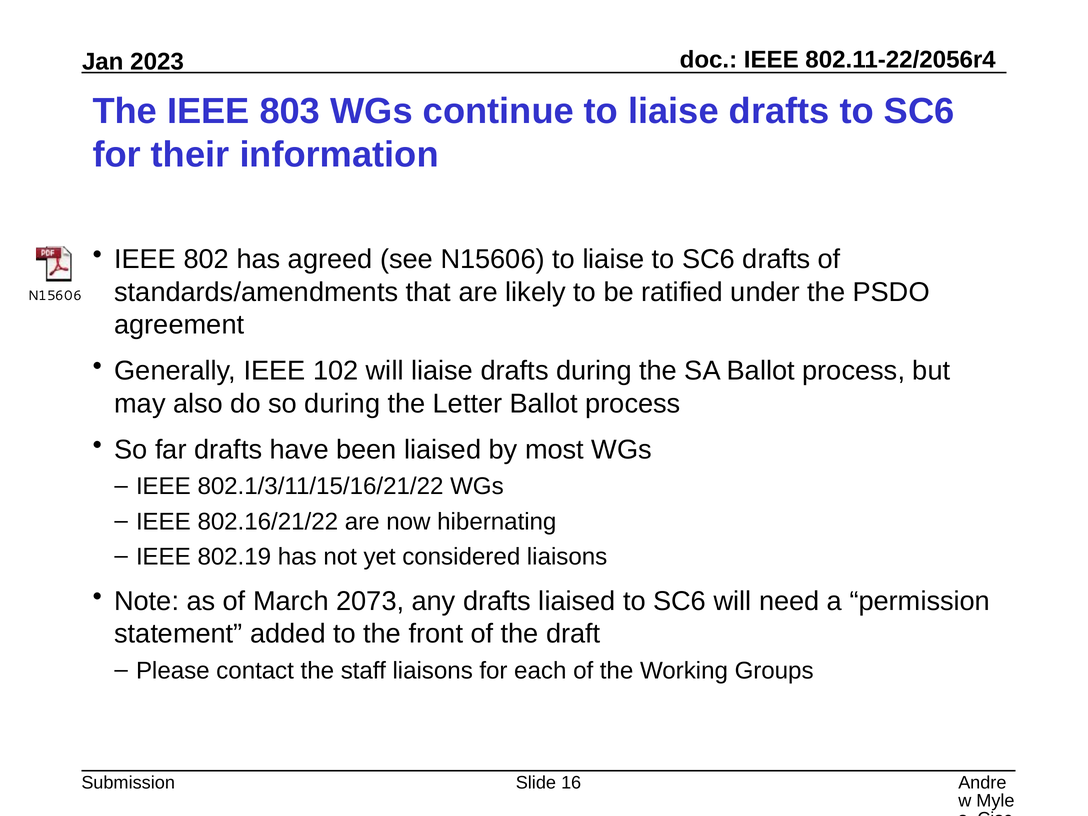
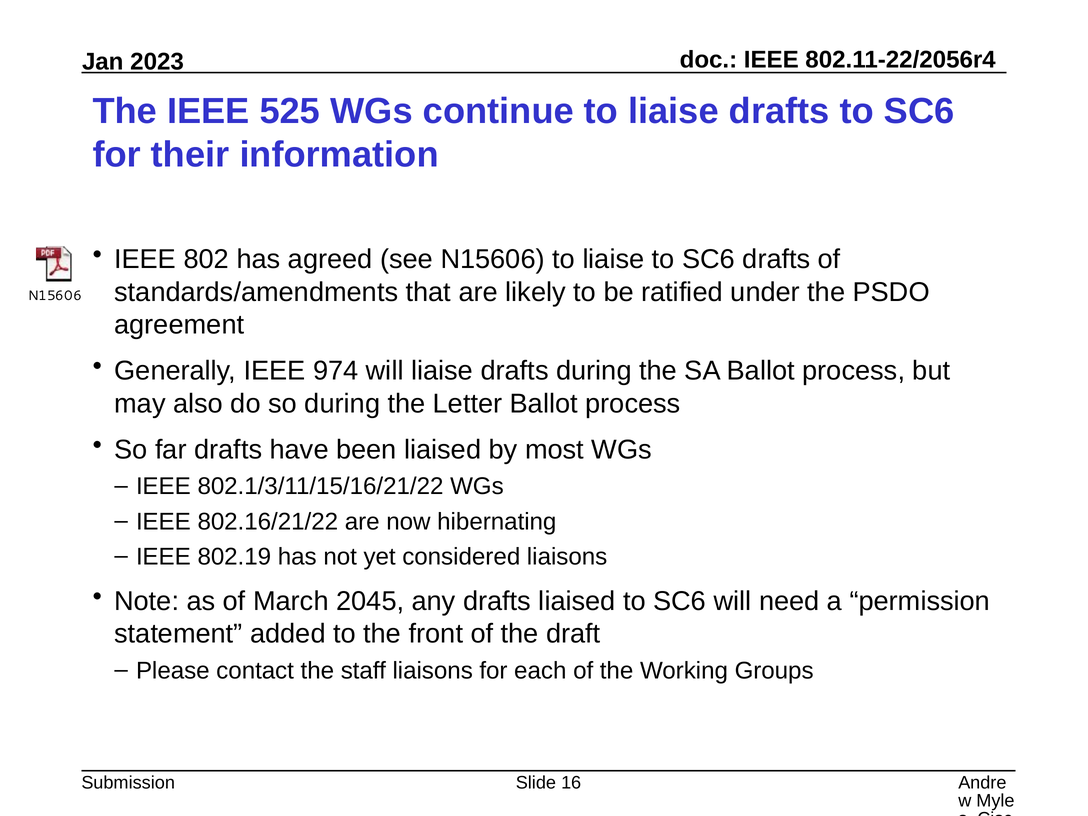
803: 803 -> 525 (290, 111)
102: 102 -> 974 (336, 371)
2073: 2073 -> 2045 (370, 601)
